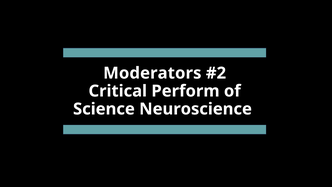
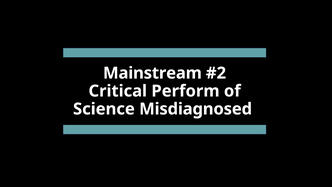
Moderators: Moderators -> Mainstream (152, 73)
Neuroscience: Neuroscience -> Misdiagnosed (196, 109)
